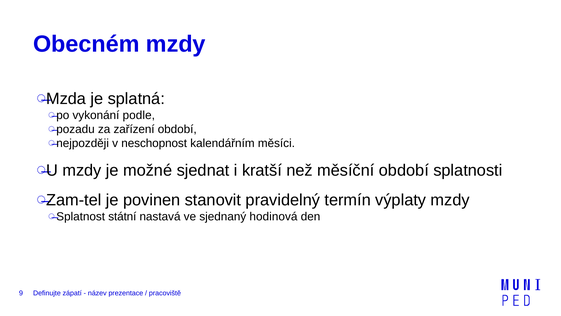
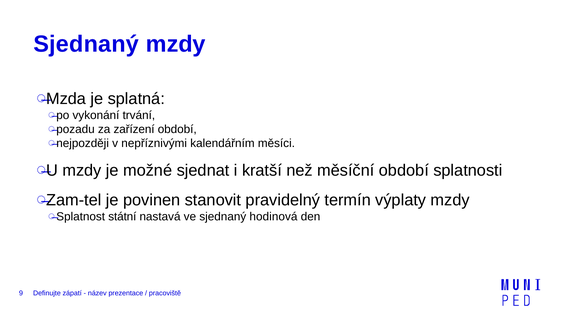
Obecném: Obecném -> Sjednaný (86, 44)
podle: podle -> trvání (139, 115)
neschopnost: neschopnost -> nepříznivými (154, 143)
